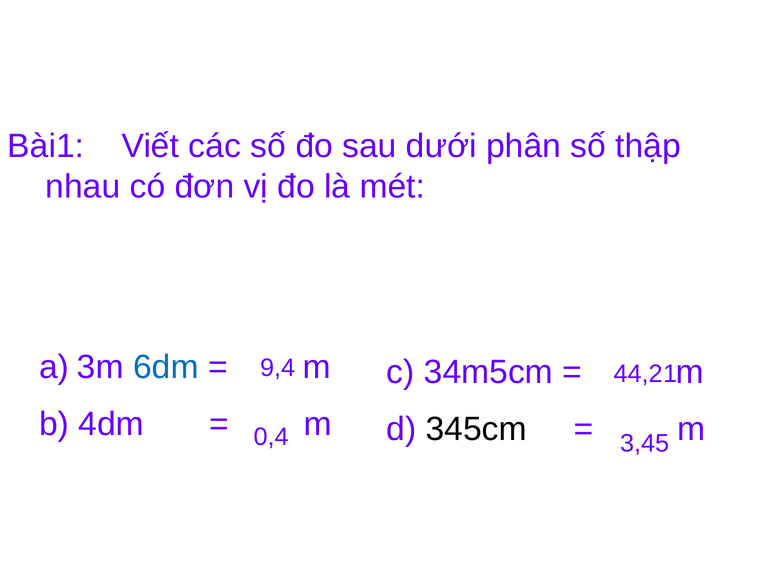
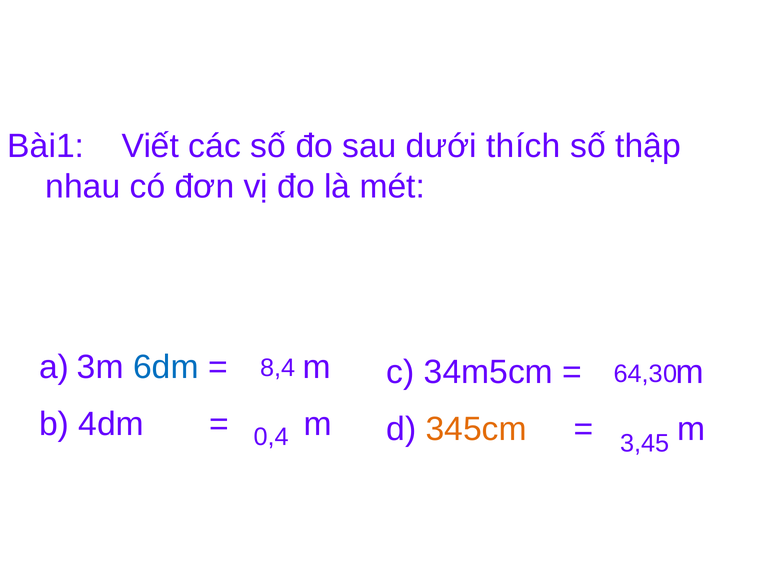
phân: phân -> thích (523, 146)
9,4: 9,4 -> 8,4 (278, 368)
44,21: 44,21 -> 64,30 (645, 374)
345cm colour: black -> orange (476, 430)
